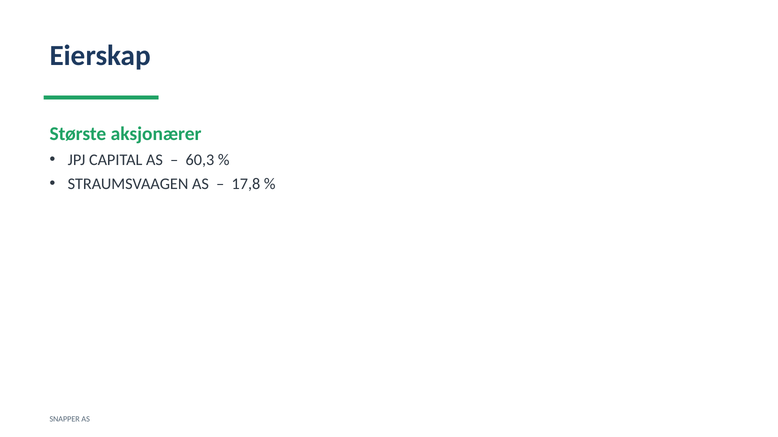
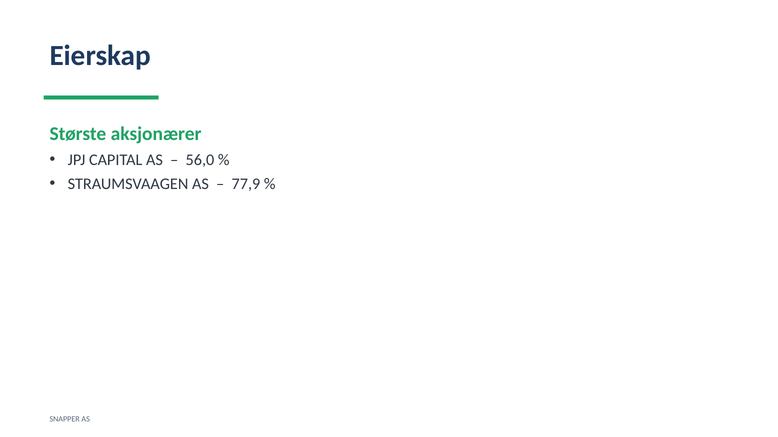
60,3: 60,3 -> 56,0 (200, 160)
17,8: 17,8 -> 77,9 (246, 184)
